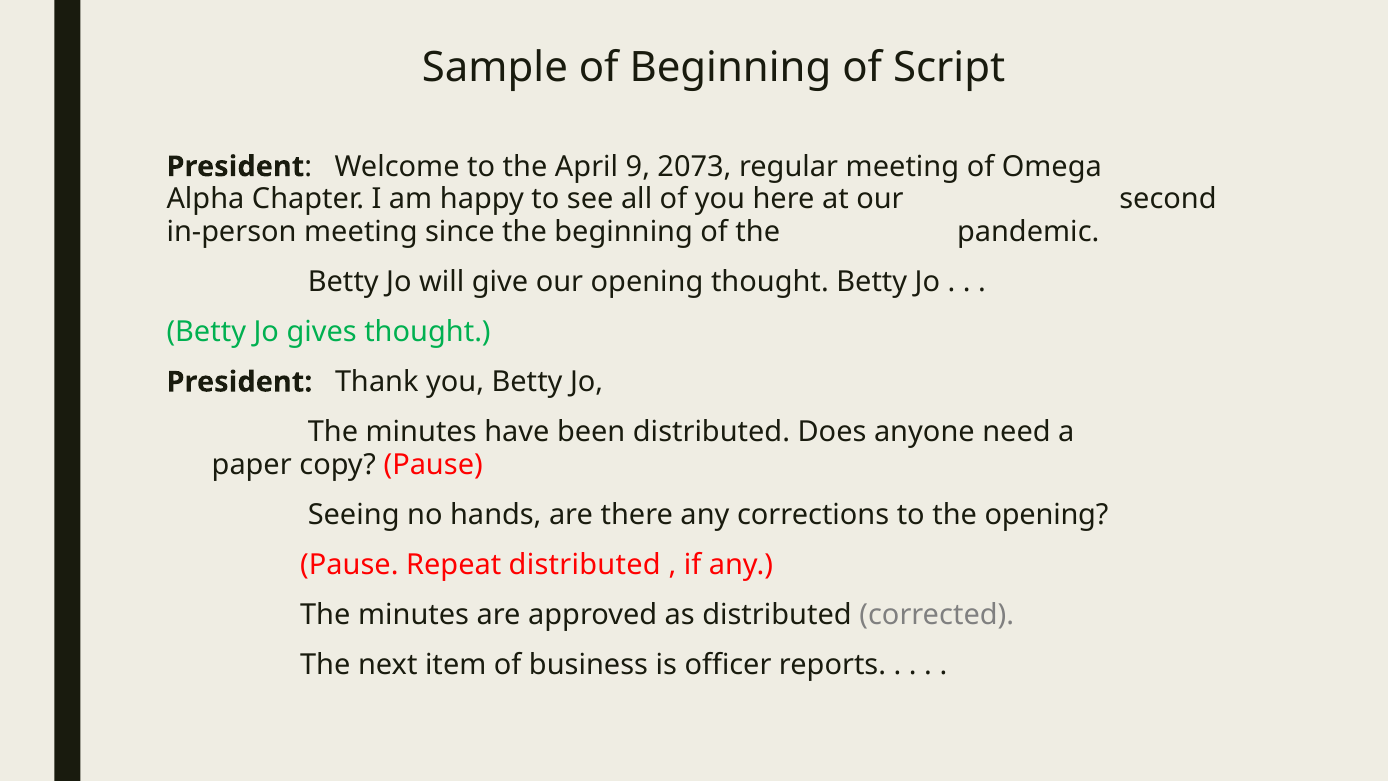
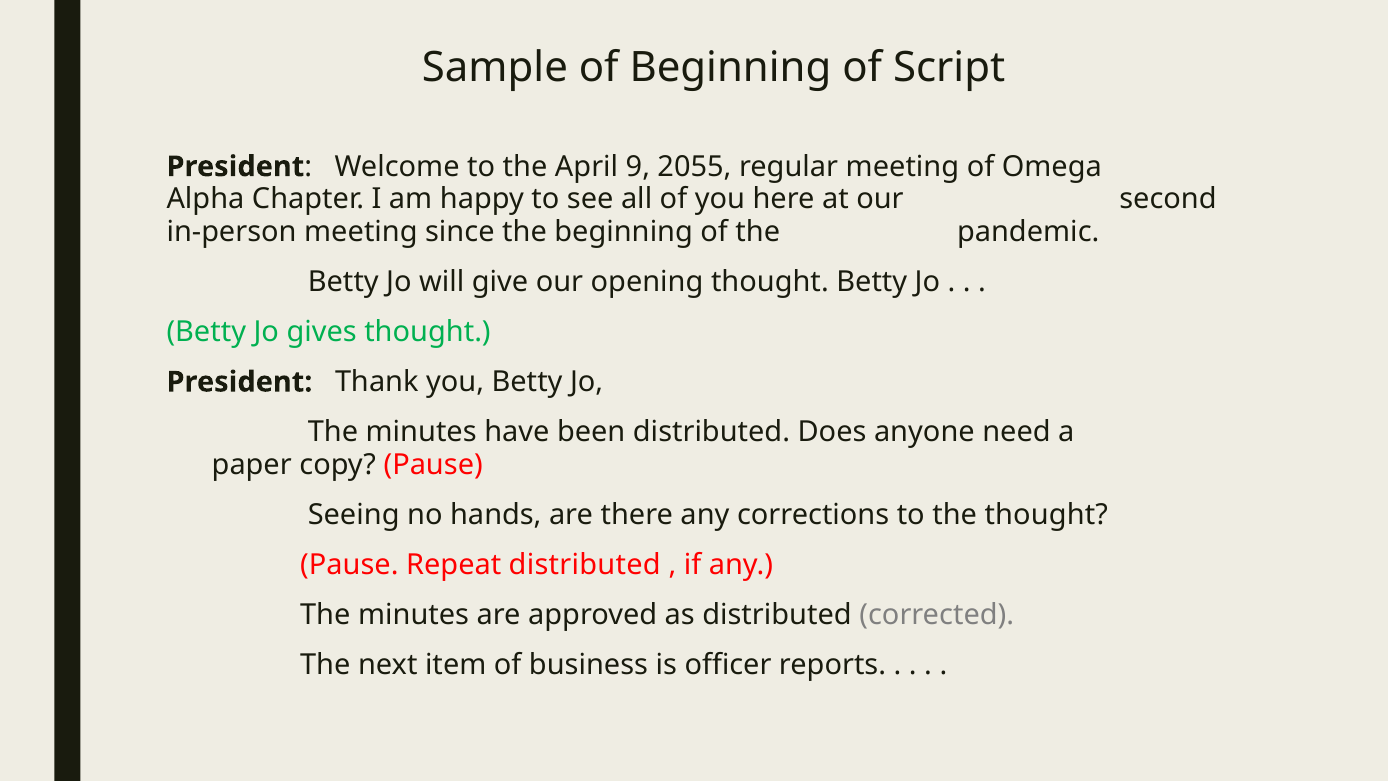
2073: 2073 -> 2055 (694, 167)
the opening: opening -> thought (1046, 514)
